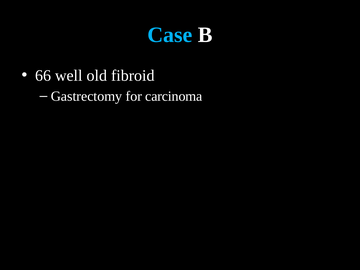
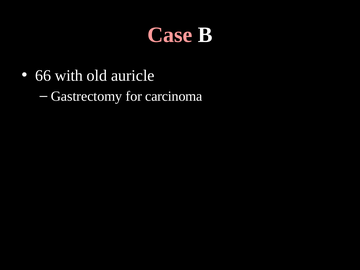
Case colour: light blue -> pink (170, 35)
well: well -> with (69, 76)
fibroid: fibroid -> auricle (133, 76)
